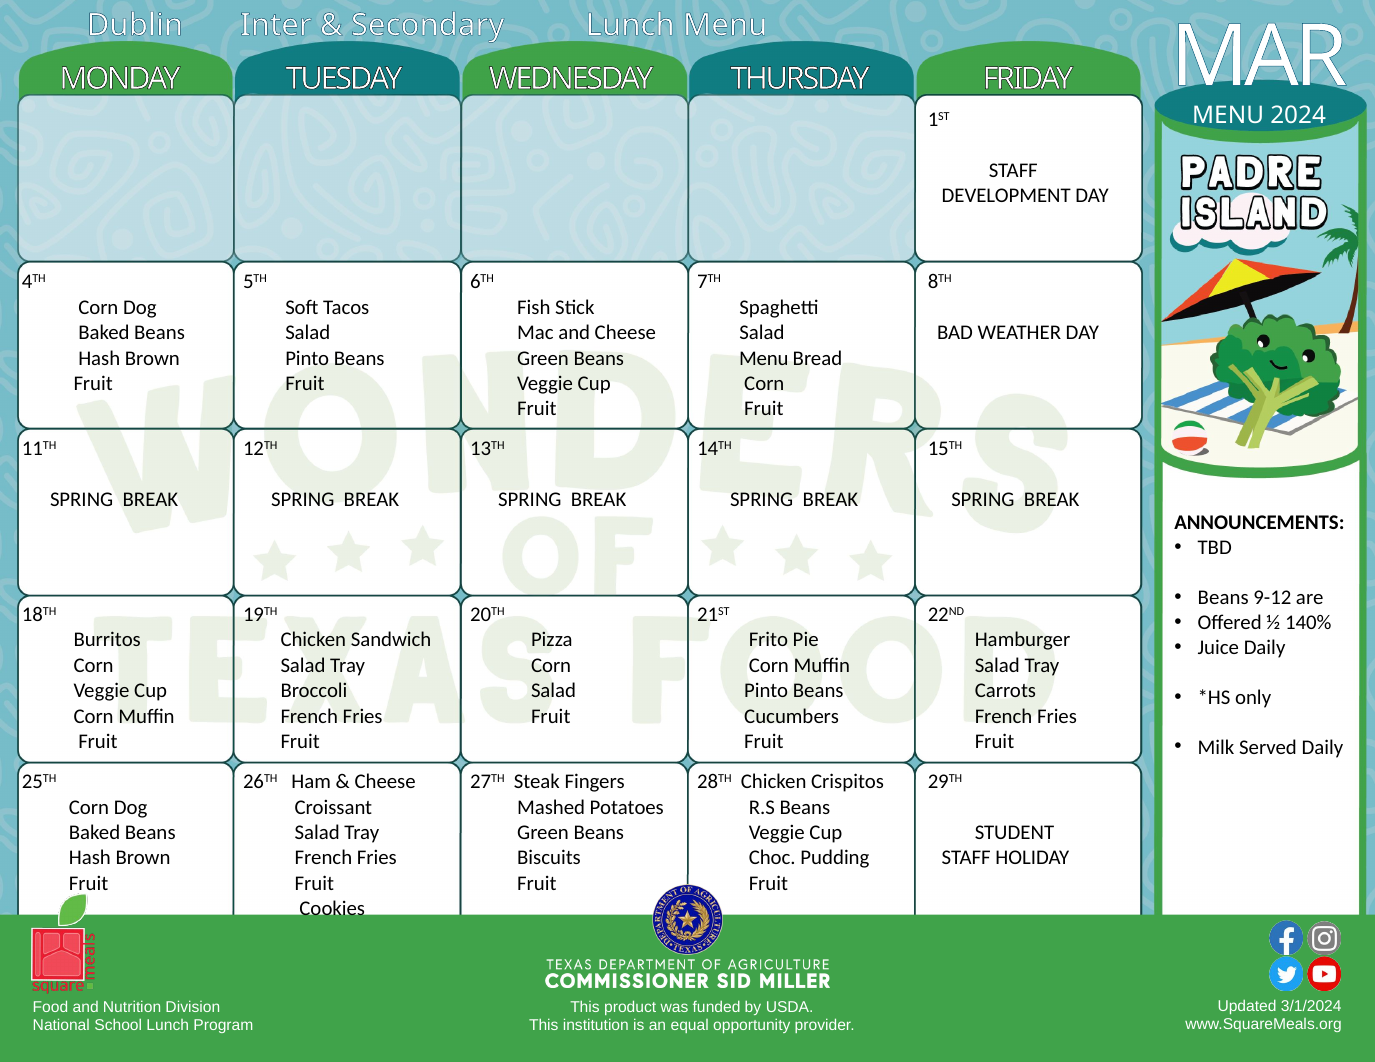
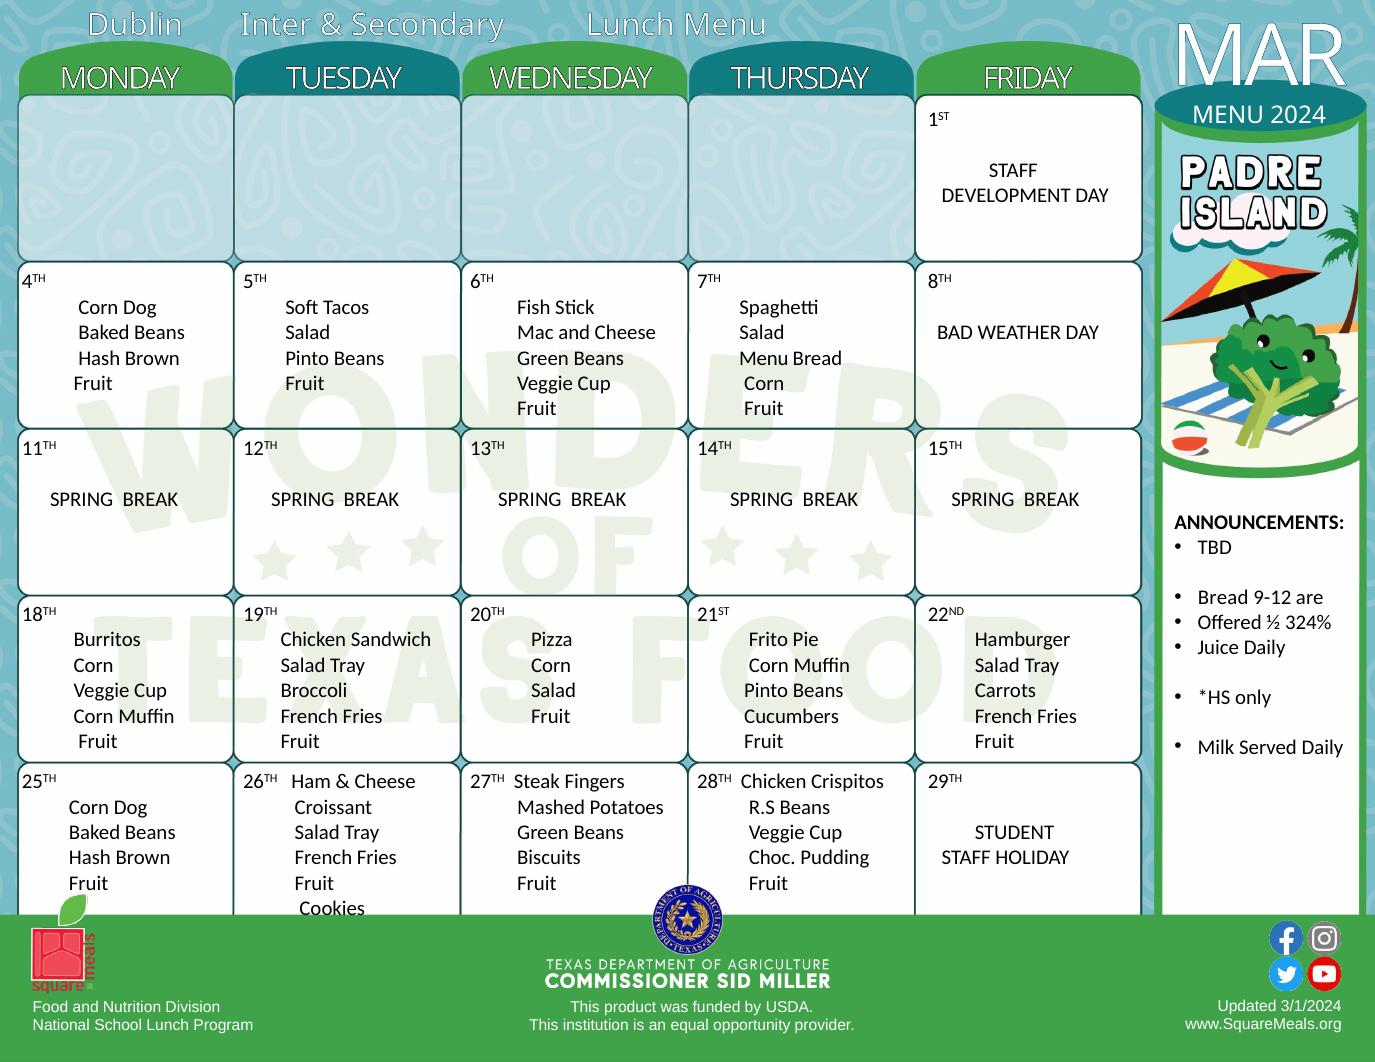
Beans: Beans -> Bread (1223, 598)
140%: 140% -> 324% (1308, 623)
